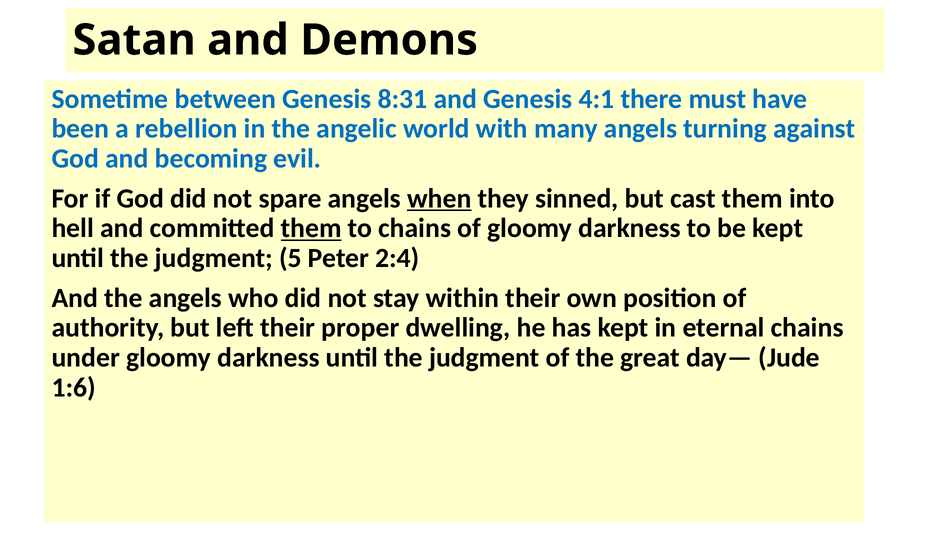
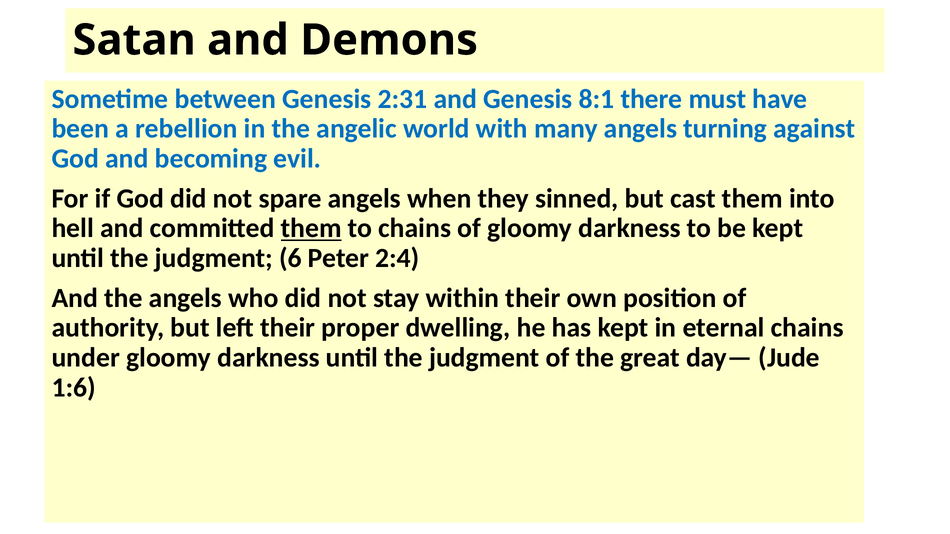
8:31: 8:31 -> 2:31 (402, 99)
4:1: 4:1 -> 8:1 (596, 99)
when underline: present -> none (439, 199)
5: 5 -> 6 (290, 258)
